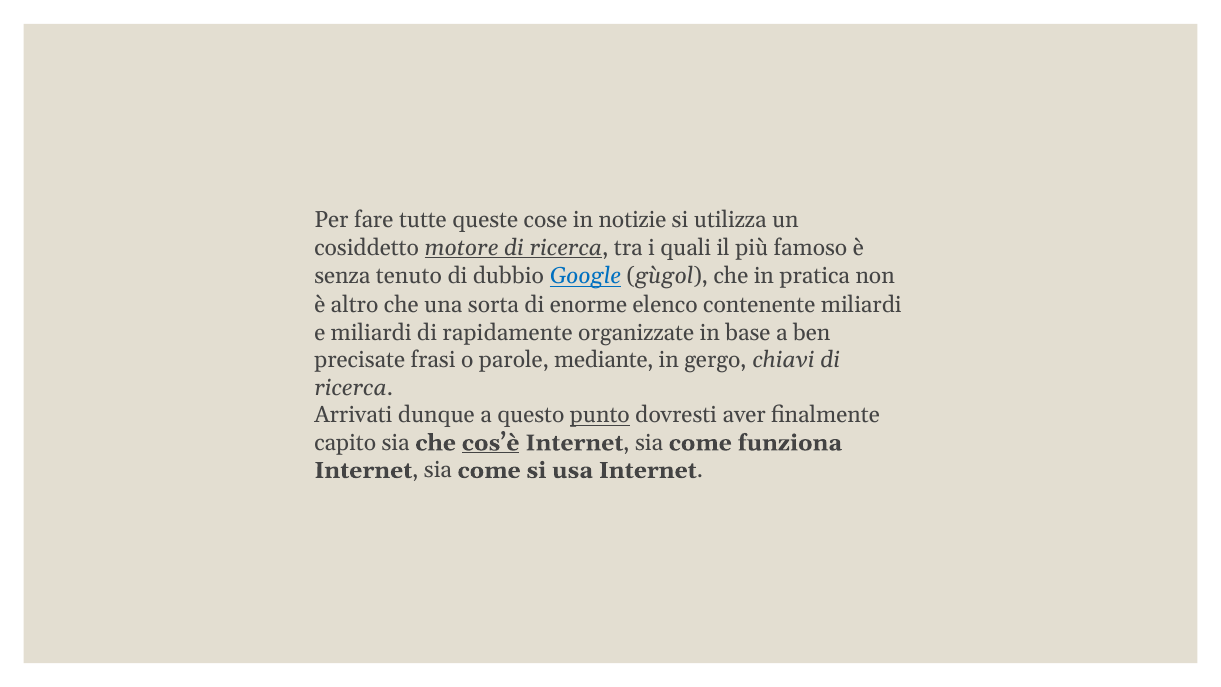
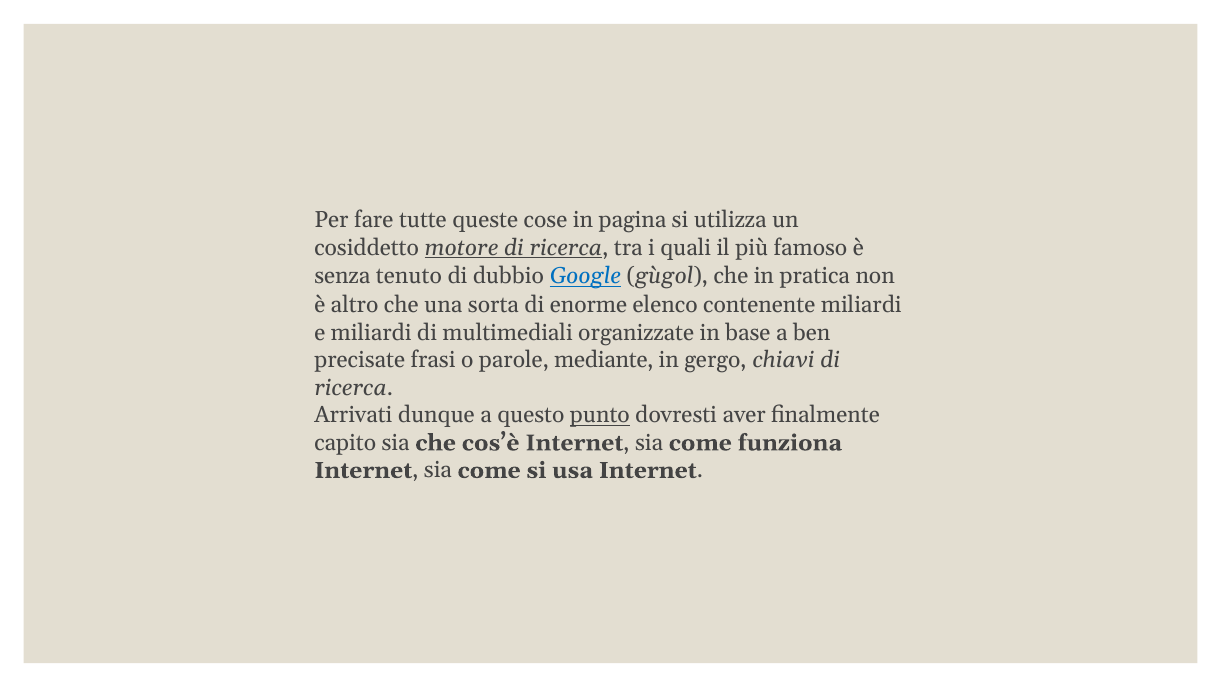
notizie: notizie -> pagina (632, 220)
rapidamente: rapidamente -> multimediali (508, 333)
cos’è underline: present -> none (491, 443)
